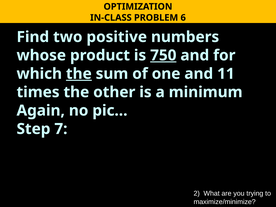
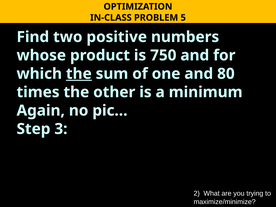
6: 6 -> 5 (183, 18)
750 underline: present -> none (163, 55)
11: 11 -> 80 (226, 74)
7: 7 -> 3 (61, 129)
